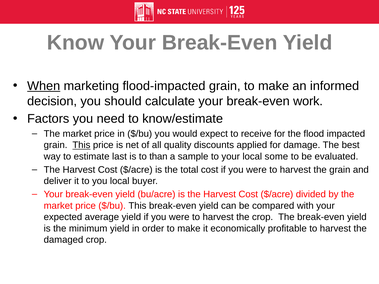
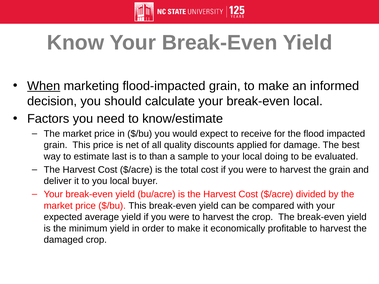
break-even work: work -> local (308, 101)
This underline: present -> none (81, 145)
some: some -> doing (276, 157)
